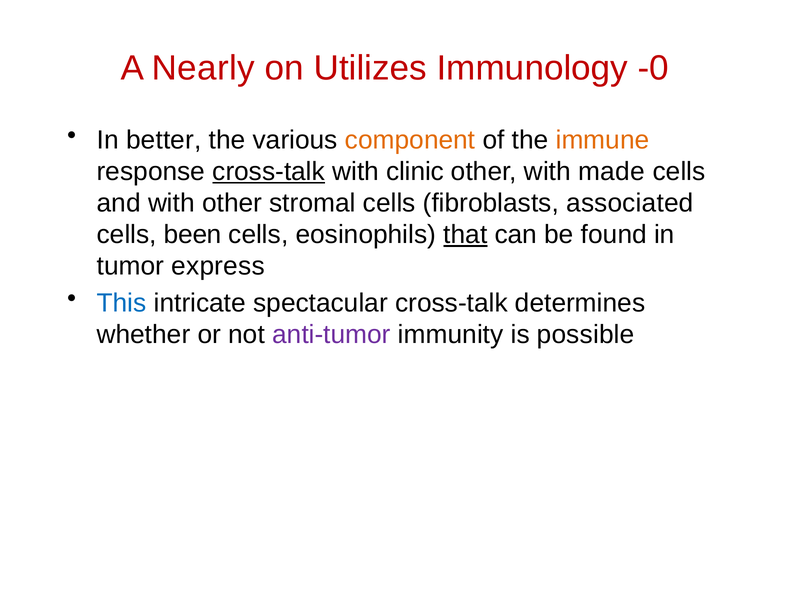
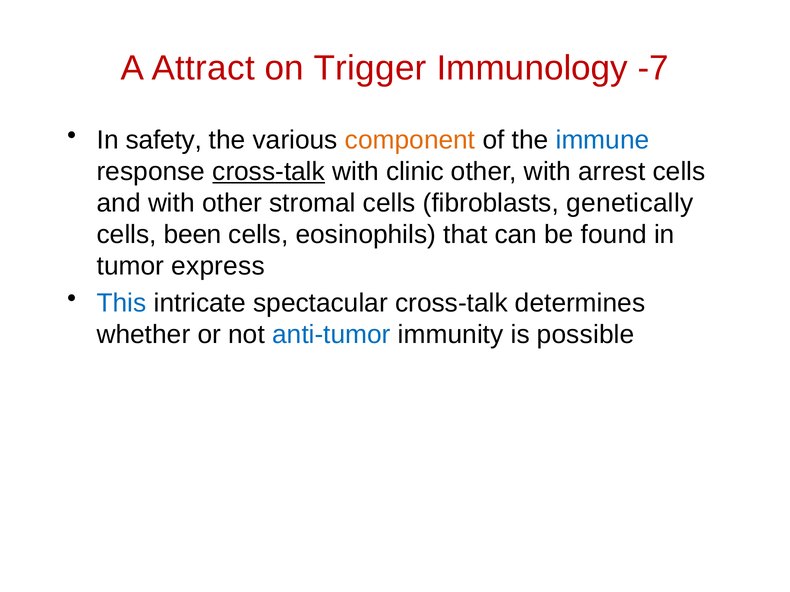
Nearly: Nearly -> Attract (203, 68)
Utilizes: Utilizes -> Trigger (370, 68)
-0: -0 -> -7 (653, 68)
better: better -> safety (164, 140)
immune colour: orange -> blue (603, 140)
made: made -> arrest (612, 172)
associated: associated -> genetically (630, 203)
that underline: present -> none (465, 235)
anti-tumor colour: purple -> blue (332, 335)
